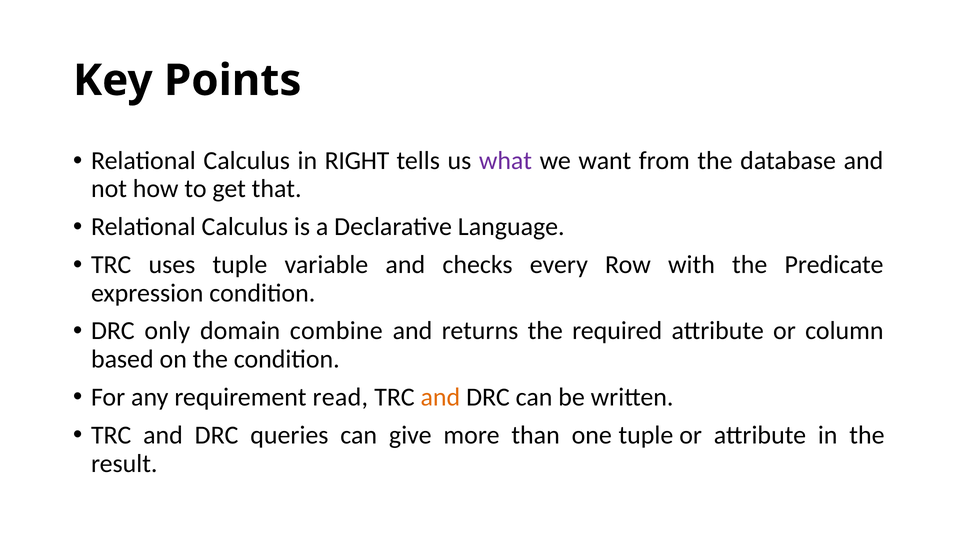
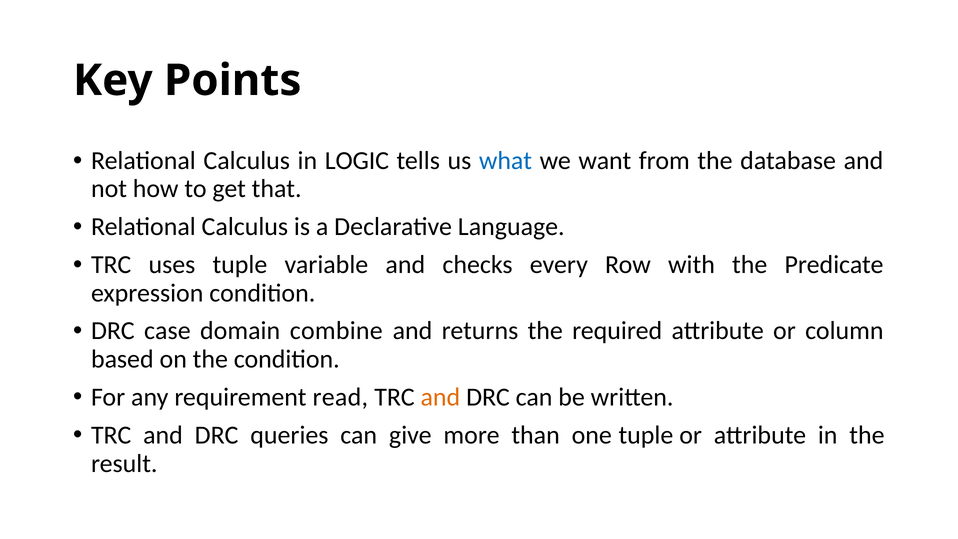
RIGHT: RIGHT -> LOGIC (357, 161)
what colour: purple -> blue (505, 161)
only: only -> case (167, 331)
